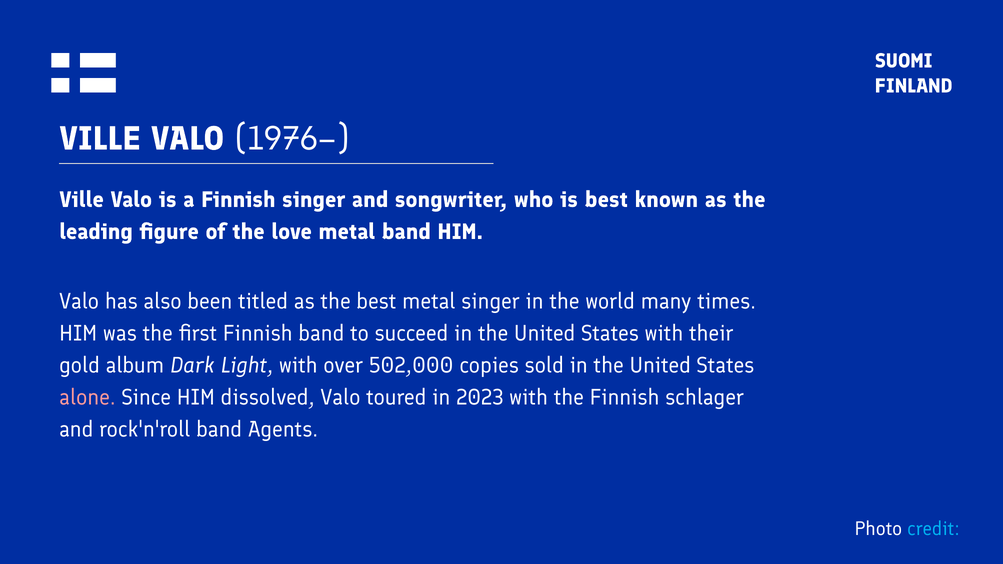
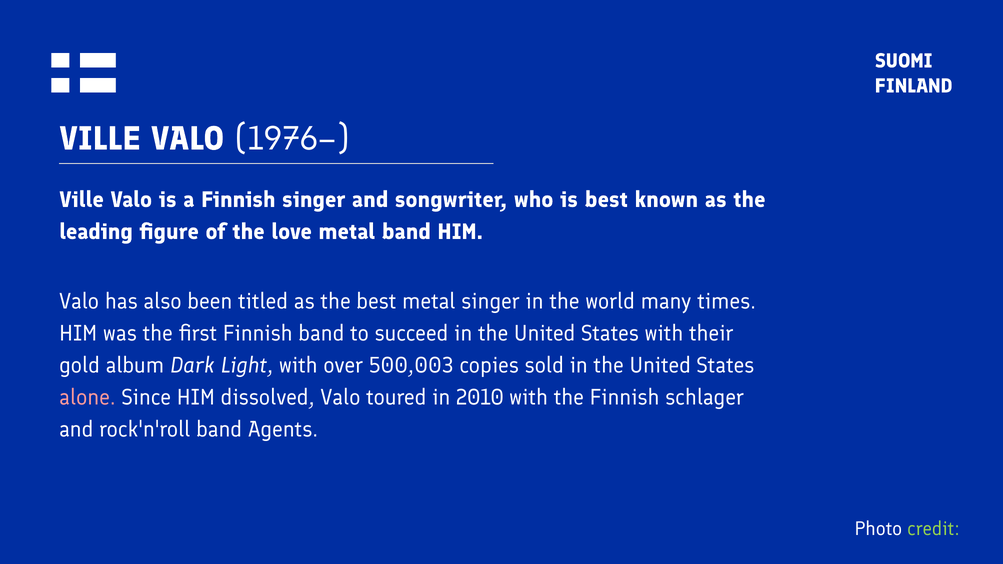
502,000: 502,000 -> 500,003 (411, 366)
2023: 2023 -> 2010 (480, 398)
credit colour: light blue -> light green (933, 529)
